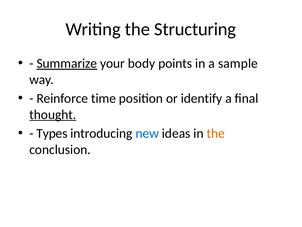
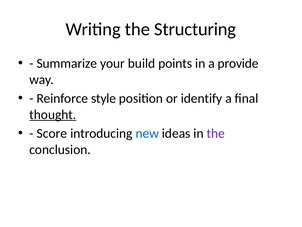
Summarize underline: present -> none (67, 63)
body: body -> build (142, 63)
sample: sample -> provide (238, 63)
time: time -> style (104, 98)
Types: Types -> Score (52, 133)
the colour: orange -> purple (216, 133)
